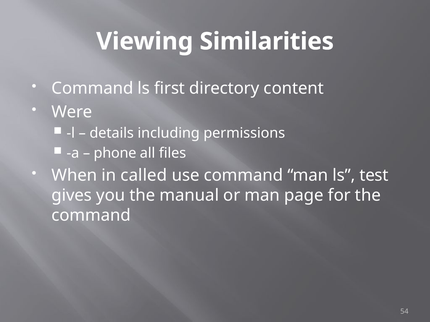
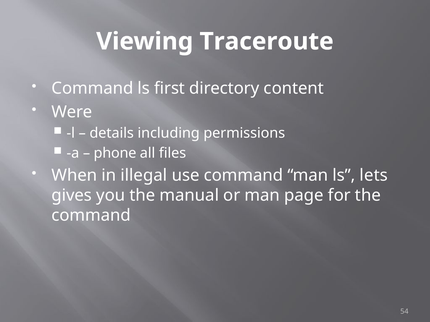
Similarities: Similarities -> Traceroute (267, 41)
called: called -> illegal (144, 176)
test: test -> lets (374, 176)
